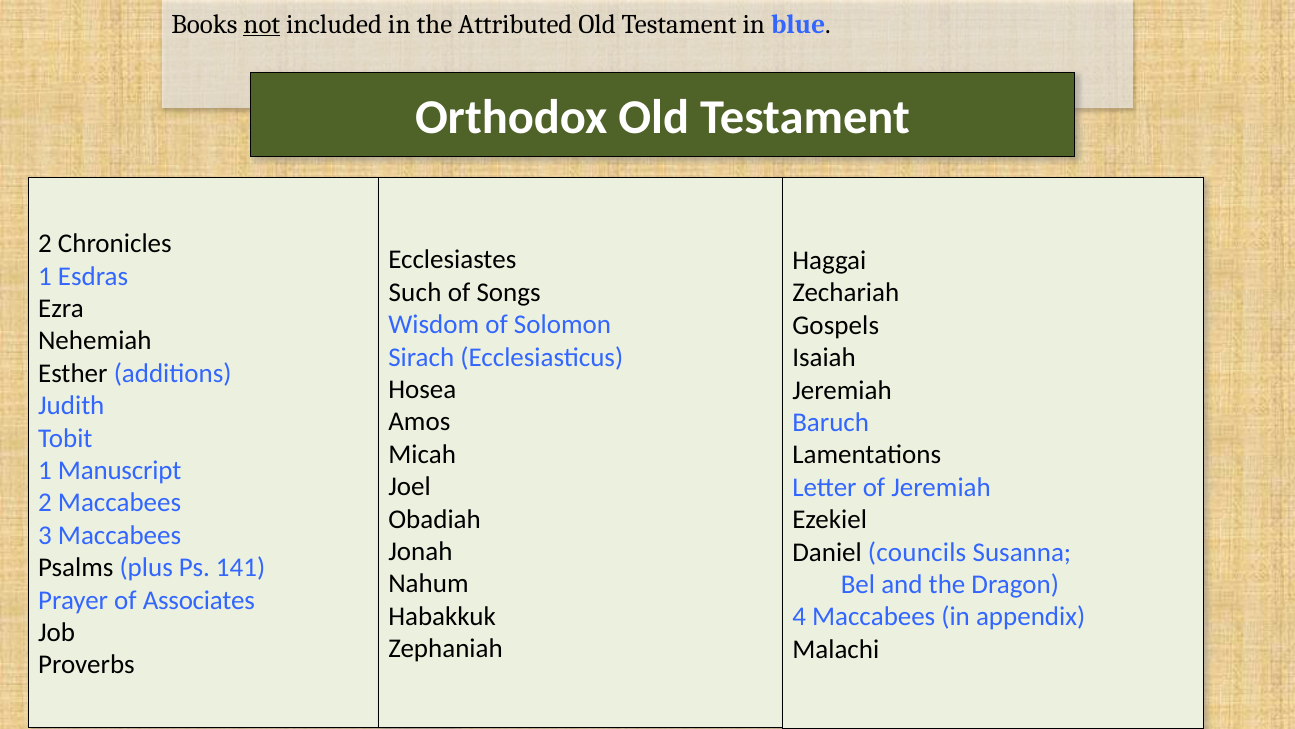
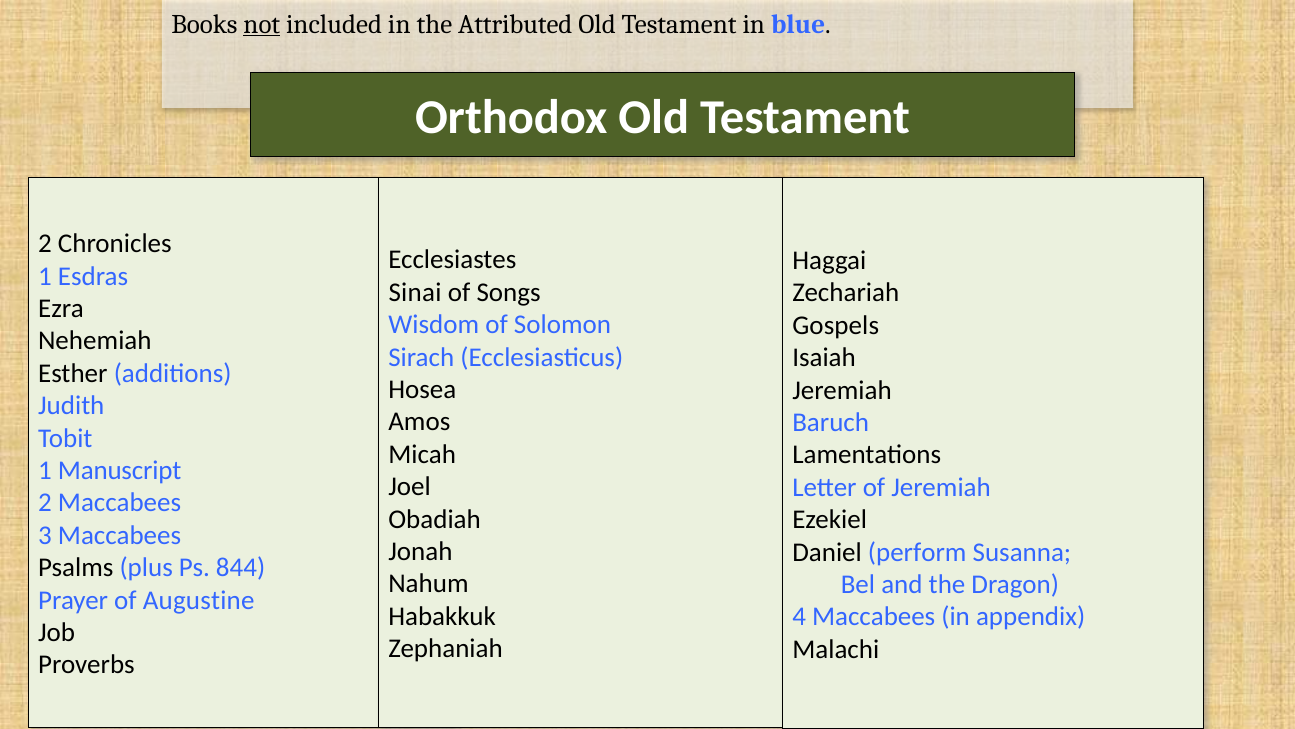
Such: Such -> Sinai (415, 292)
councils: councils -> perform (917, 552)
141: 141 -> 844 (241, 567)
Associates: Associates -> Augustine (199, 600)
